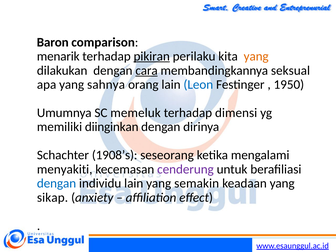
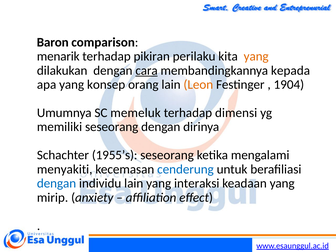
pikiran underline: present -> none (152, 56)
seksual: seksual -> kepada (290, 70)
sahnya: sahnya -> konsep (106, 85)
Leon colour: blue -> orange (198, 85)
1950: 1950 -> 1904 (289, 85)
memiliki diinginkan: diinginkan -> seseorang (112, 127)
1908’s: 1908’s -> 1955’s (115, 155)
cenderung colour: purple -> blue (185, 169)
semakin: semakin -> interaksi (197, 183)
sikap: sikap -> mirip (53, 197)
